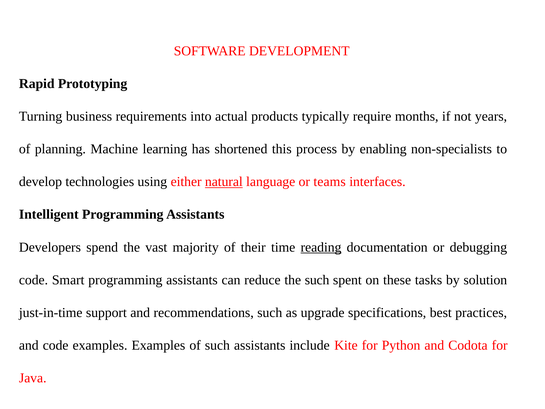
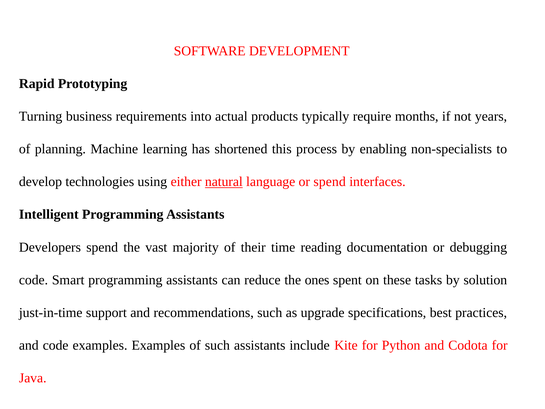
or teams: teams -> spend (330, 182)
reading underline: present -> none (321, 247)
the such: such -> ones (317, 280)
